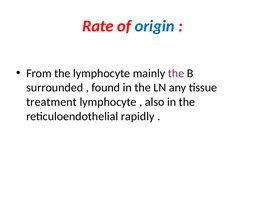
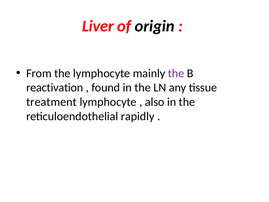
Rate: Rate -> Liver (98, 26)
origin colour: blue -> black (155, 26)
surrounded: surrounded -> reactivation (55, 88)
